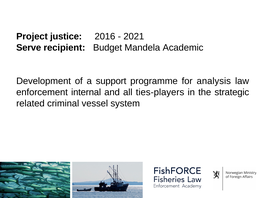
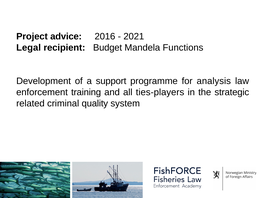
justice: justice -> advice (66, 37)
Serve: Serve -> Legal (29, 48)
Academic: Academic -> Functions (183, 48)
internal: internal -> training (86, 92)
vessel: vessel -> quality (95, 103)
